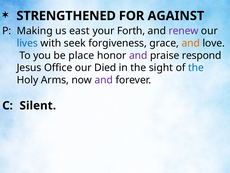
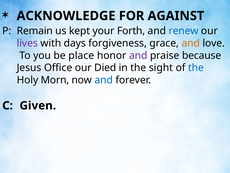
STRENGTHENED: STRENGTHENED -> ACKNOWLEDGE (66, 16)
Making: Making -> Remain (35, 31)
east: east -> kept (80, 31)
renew colour: purple -> blue (184, 31)
lives colour: blue -> purple (27, 43)
seek: seek -> days (75, 43)
respond: respond -> because (202, 55)
Arms: Arms -> Morn (55, 80)
and colour: purple -> blue (104, 80)
Silent: Silent -> Given (38, 105)
